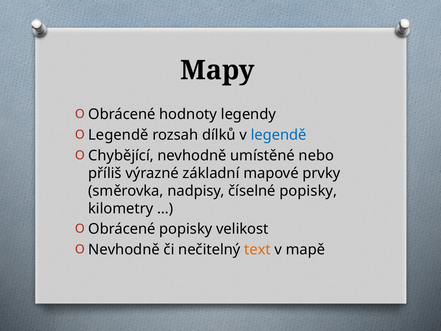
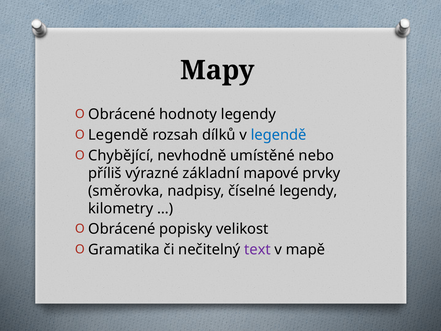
číselné popisky: popisky -> legendy (308, 191)
Nevhodně: Nevhodně -> Gramatika (124, 249)
text colour: orange -> purple (257, 249)
